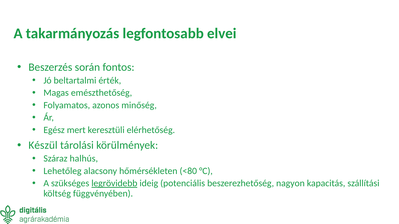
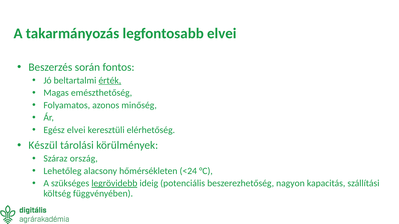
érték underline: none -> present (110, 81)
Egész mert: mert -> elvei (76, 130)
halhús: halhús -> ország (84, 159)
<80: <80 -> <24 (188, 171)
